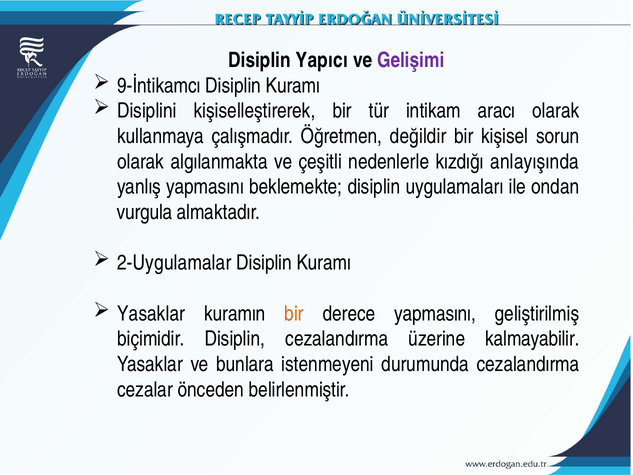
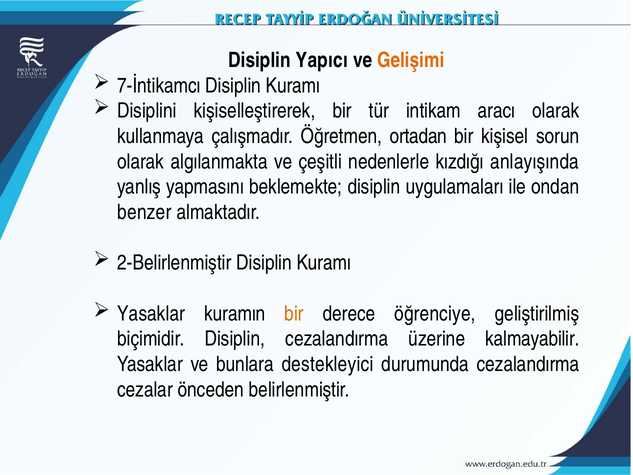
Gelişimi colour: purple -> orange (411, 60)
9-İntikamcı: 9-İntikamcı -> 7-İntikamcı (159, 86)
değildir: değildir -> ortadan (418, 136)
vurgula: vurgula -> benzer (144, 212)
2-Uygulamalar: 2-Uygulamalar -> 2-Belirlenmiştir (174, 263)
derece yapmasını: yapmasını -> öğrenciye (435, 313)
istenmeyeni: istenmeyeni -> destekleyici (328, 364)
